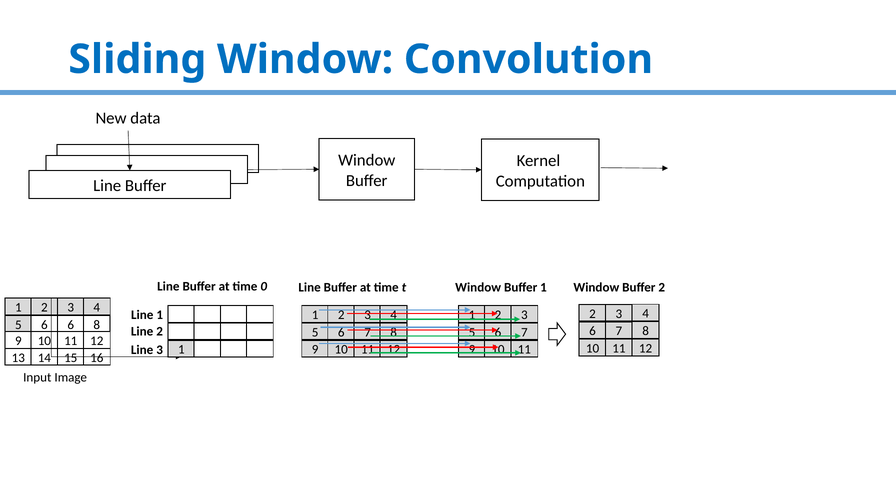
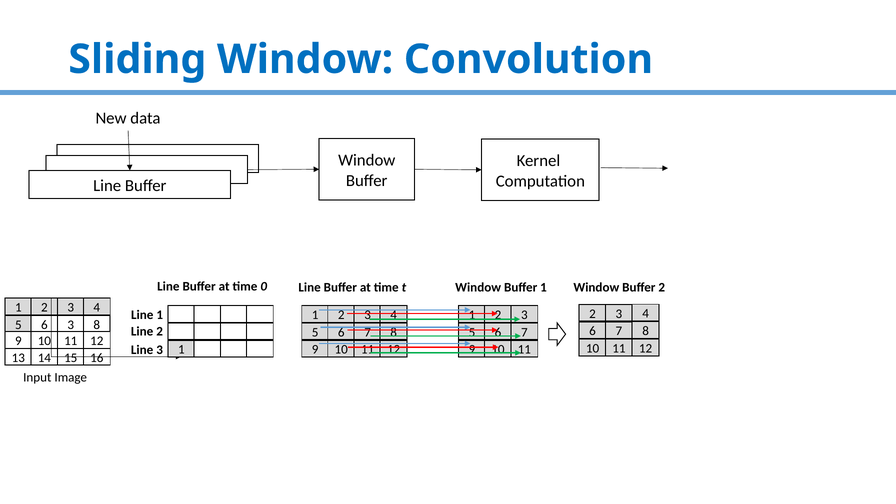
6 6: 6 -> 3 (71, 325)
